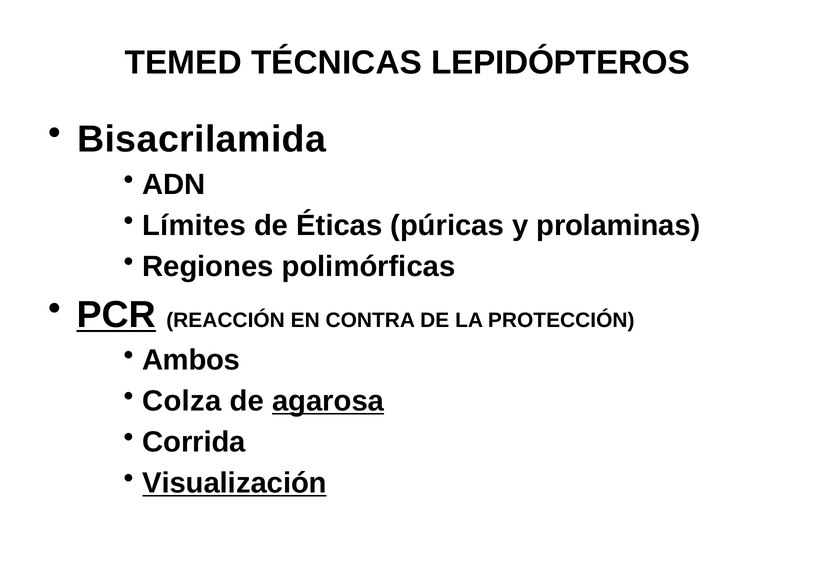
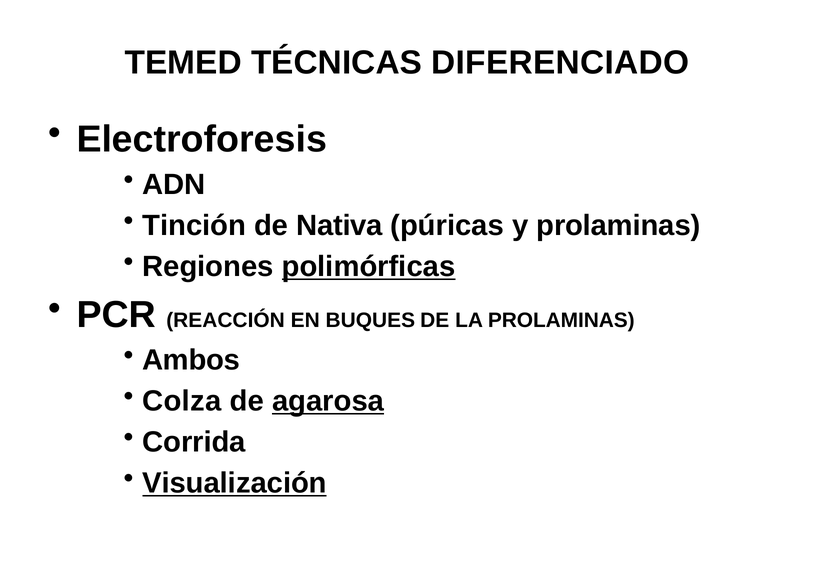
LEPIDÓPTEROS: LEPIDÓPTEROS -> DIFERENCIADO (560, 63)
Bisacrilamida: Bisacrilamida -> Electroforesis (202, 139)
Límites: Límites -> Tinción (194, 226)
Éticas: Éticas -> Nativa (340, 226)
polimórficas underline: none -> present (369, 267)
PCR underline: present -> none (116, 315)
CONTRA: CONTRA -> BUQUES (370, 320)
LA PROTECCIÓN: PROTECCIÓN -> PROLAMINAS (561, 320)
